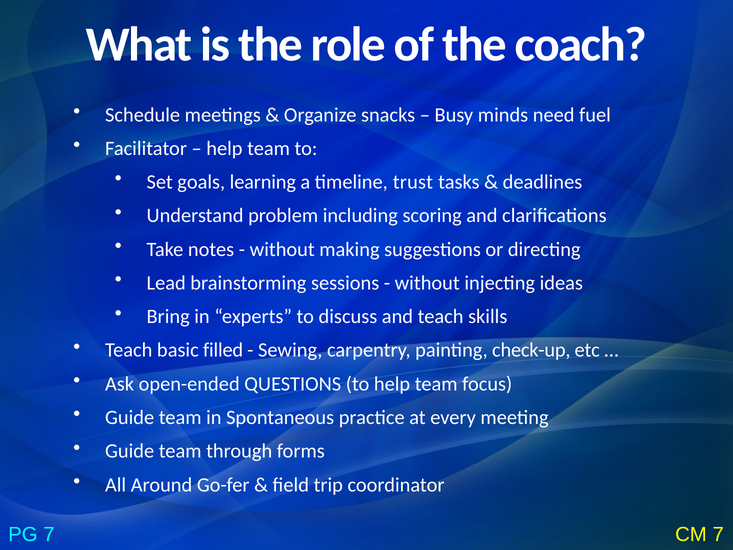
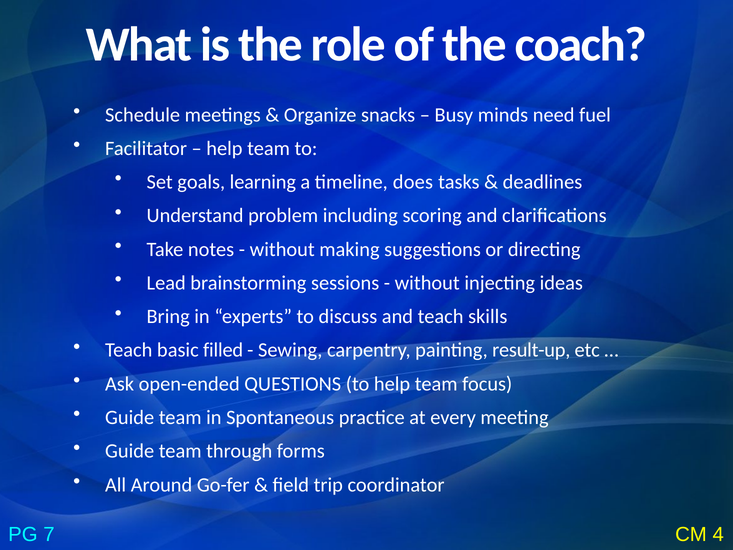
trust: trust -> does (413, 182)
check-up: check-up -> result-up (531, 350)
CM 7: 7 -> 4 (718, 534)
